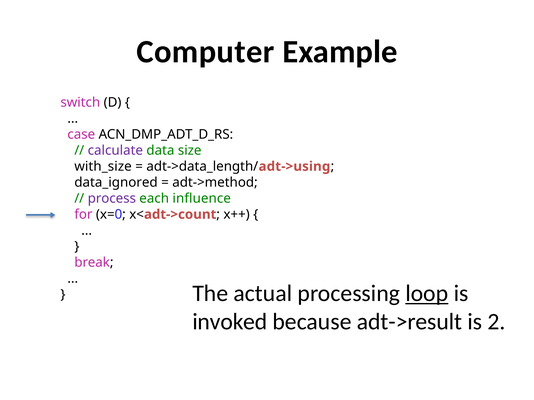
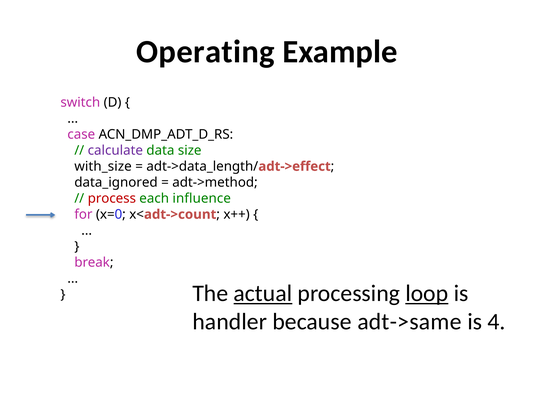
Computer: Computer -> Operating (205, 52)
adt->using: adt->using -> adt->effect (295, 167)
process colour: purple -> red (112, 199)
actual underline: none -> present (263, 294)
invoked: invoked -> handler (230, 322)
adt->result: adt->result -> adt->same (409, 322)
2: 2 -> 4 (497, 322)
